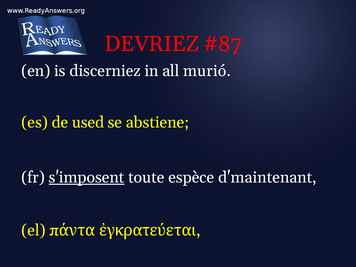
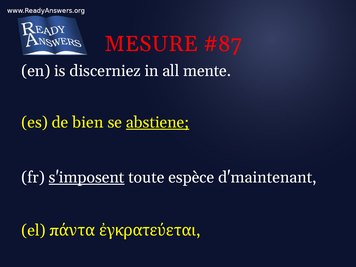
DEVRIEZ: DEVRIEZ -> MESURE (151, 44)
murió: murió -> mente (207, 71)
used: used -> bien (88, 123)
abstiene underline: none -> present (158, 123)
